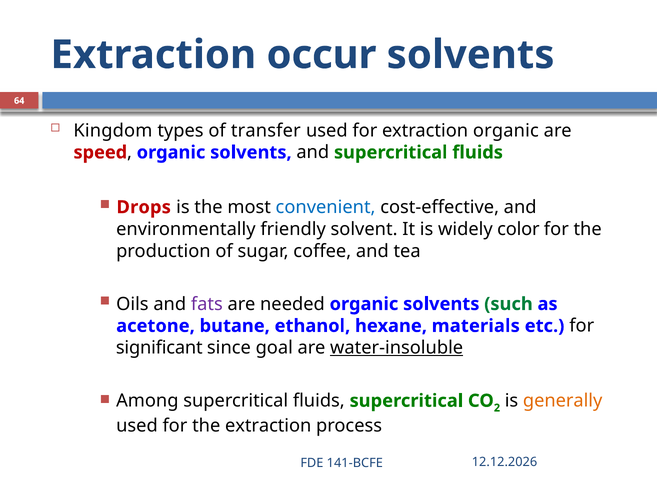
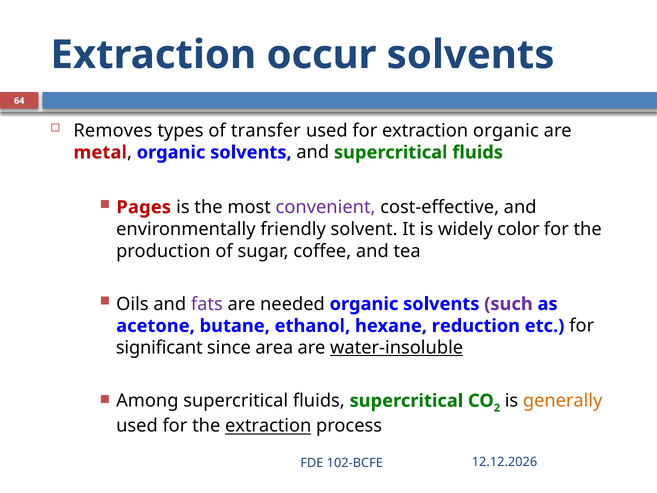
Kingdom: Kingdom -> Removes (113, 130)
speed: speed -> metal (100, 152)
Drops: Drops -> Pages (144, 207)
convenient colour: blue -> purple (326, 207)
such colour: green -> purple (508, 304)
materials: materials -> reduction (476, 326)
goal: goal -> area (274, 348)
extraction underline: none -> present (268, 426)
141-BCFE: 141-BCFE -> 102-BCFE (355, 463)
